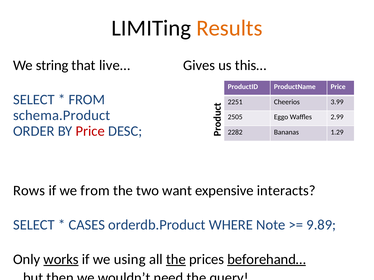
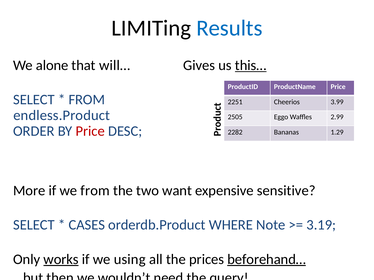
Results colour: orange -> blue (229, 28)
string: string -> alone (52, 65)
live…: live… -> will… (115, 65)
this… underline: none -> present (251, 65)
schema.Product: schema.Product -> endless.Product (62, 116)
Rows: Rows -> More (29, 191)
interacts: interacts -> sensitive (286, 191)
9.89: 9.89 -> 3.19 (321, 225)
the underline: present -> none (176, 260)
